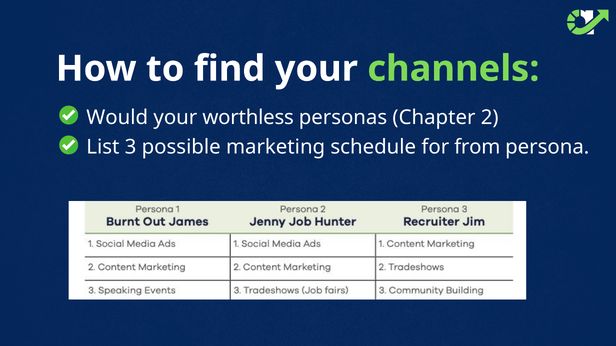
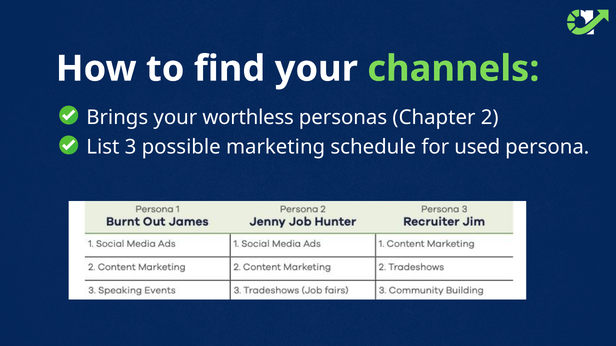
Would: Would -> Brings (117, 117)
from: from -> used (477, 147)
